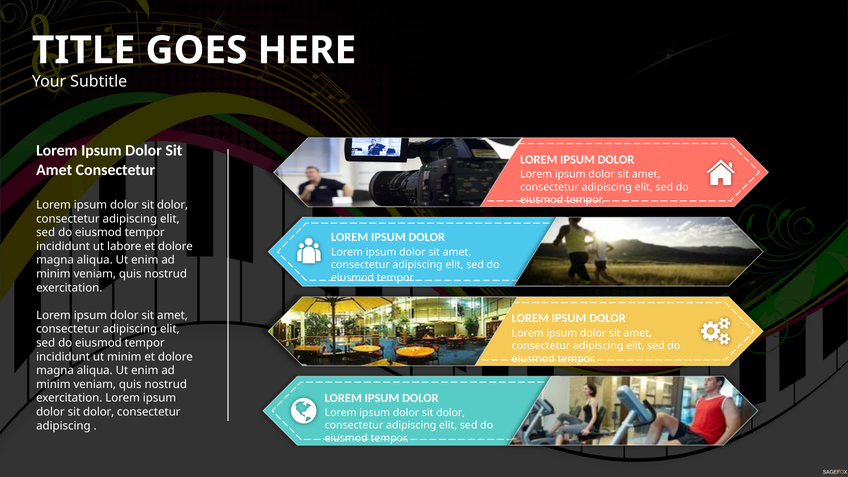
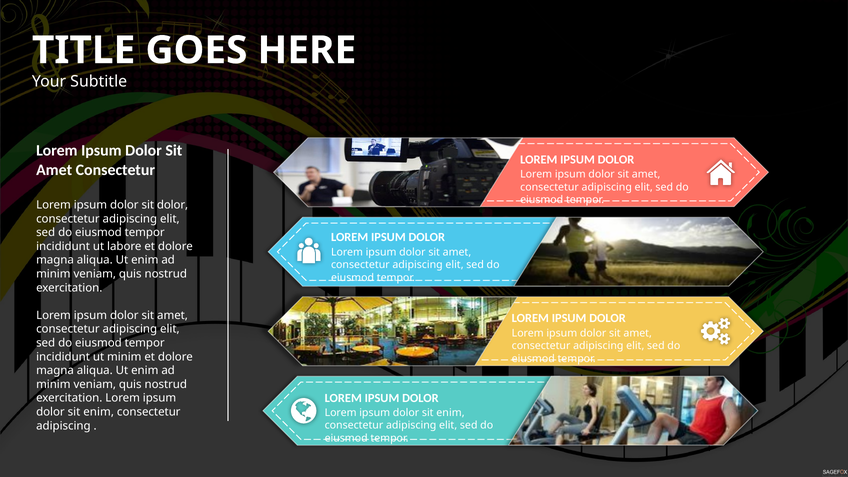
dolor: dolor -> enim (99, 412)
dolor: dolor -> enim (451, 413)
